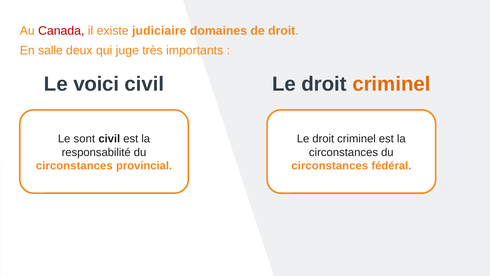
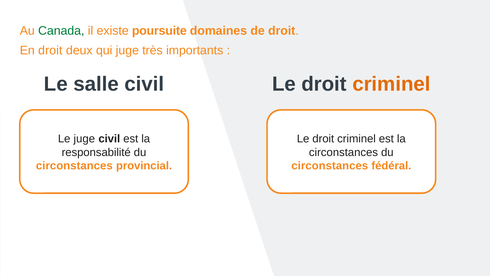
Canada colour: red -> green (61, 31)
judiciaire: judiciaire -> poursuite (159, 31)
En salle: salle -> droit (50, 50)
voici: voici -> salle (96, 84)
Le sont: sont -> juge (84, 139)
